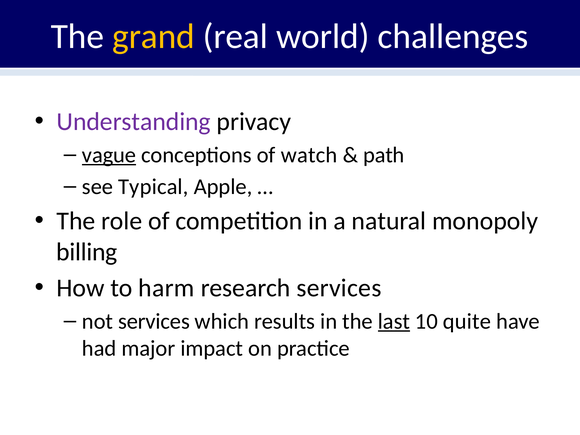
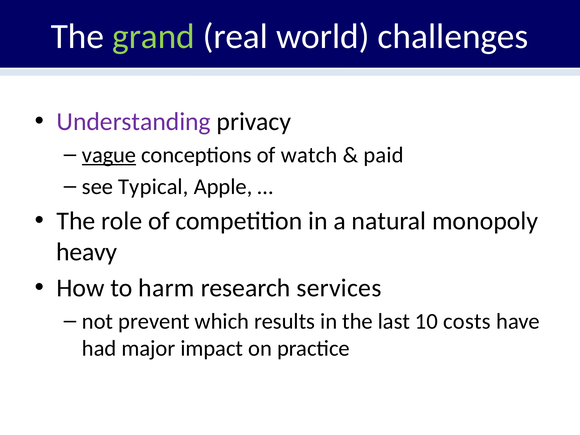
grand colour: yellow -> light green (154, 36)
path: path -> paid (384, 155)
billing: billing -> heavy (87, 252)
not services: services -> prevent (154, 321)
last underline: present -> none (394, 321)
quite: quite -> costs (467, 321)
